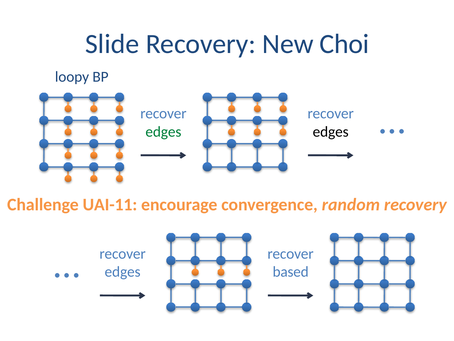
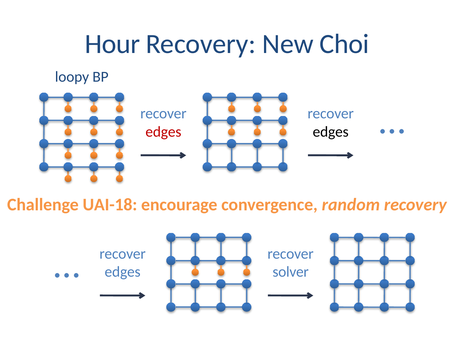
Slide: Slide -> Hour (112, 44)
edges colour: green -> red (163, 132)
UAI-11: UAI-11 -> UAI-18 (110, 204)
based: based -> solver (291, 272)
